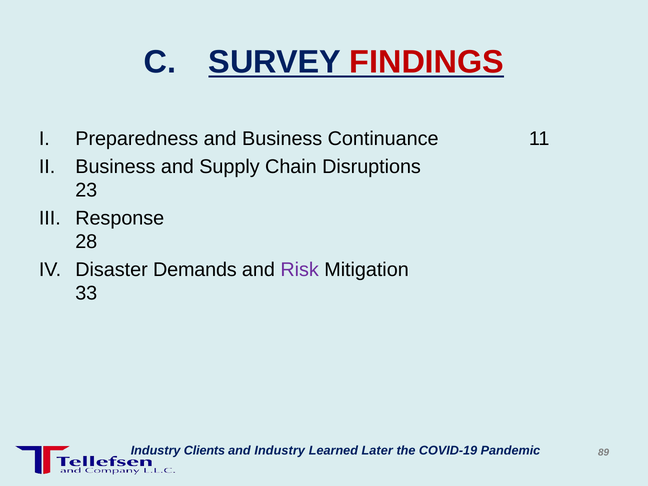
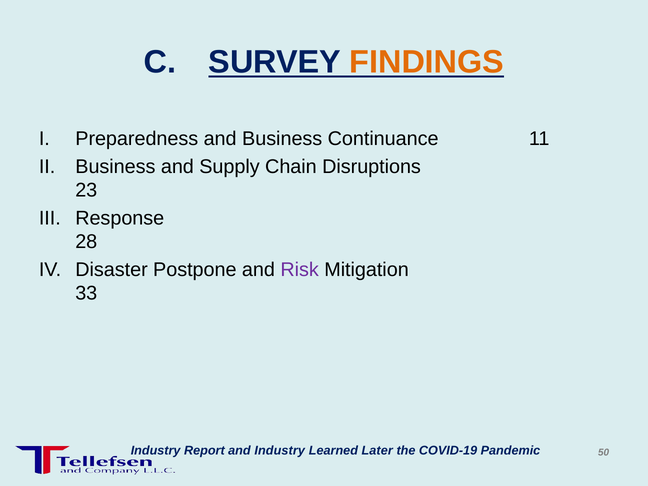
FINDINGS colour: red -> orange (427, 62)
Demands: Demands -> Postpone (195, 270)
Clients: Clients -> Report (204, 450)
89: 89 -> 50 (604, 452)
